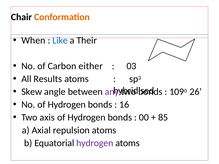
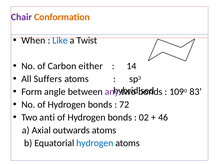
Chair colour: black -> purple (21, 17)
Their: Their -> Twist (87, 41)
03: 03 -> 14 (131, 66)
Results: Results -> Suffers (48, 79)
Skew: Skew -> Form (32, 92)
26: 26 -> 83 (196, 92)
16: 16 -> 72 (124, 105)
axis: axis -> anti (47, 118)
00: 00 -> 02 (144, 118)
85: 85 -> 46 (163, 118)
repulsion: repulsion -> outwards (71, 130)
hydrogen colour: purple -> blue (95, 143)
